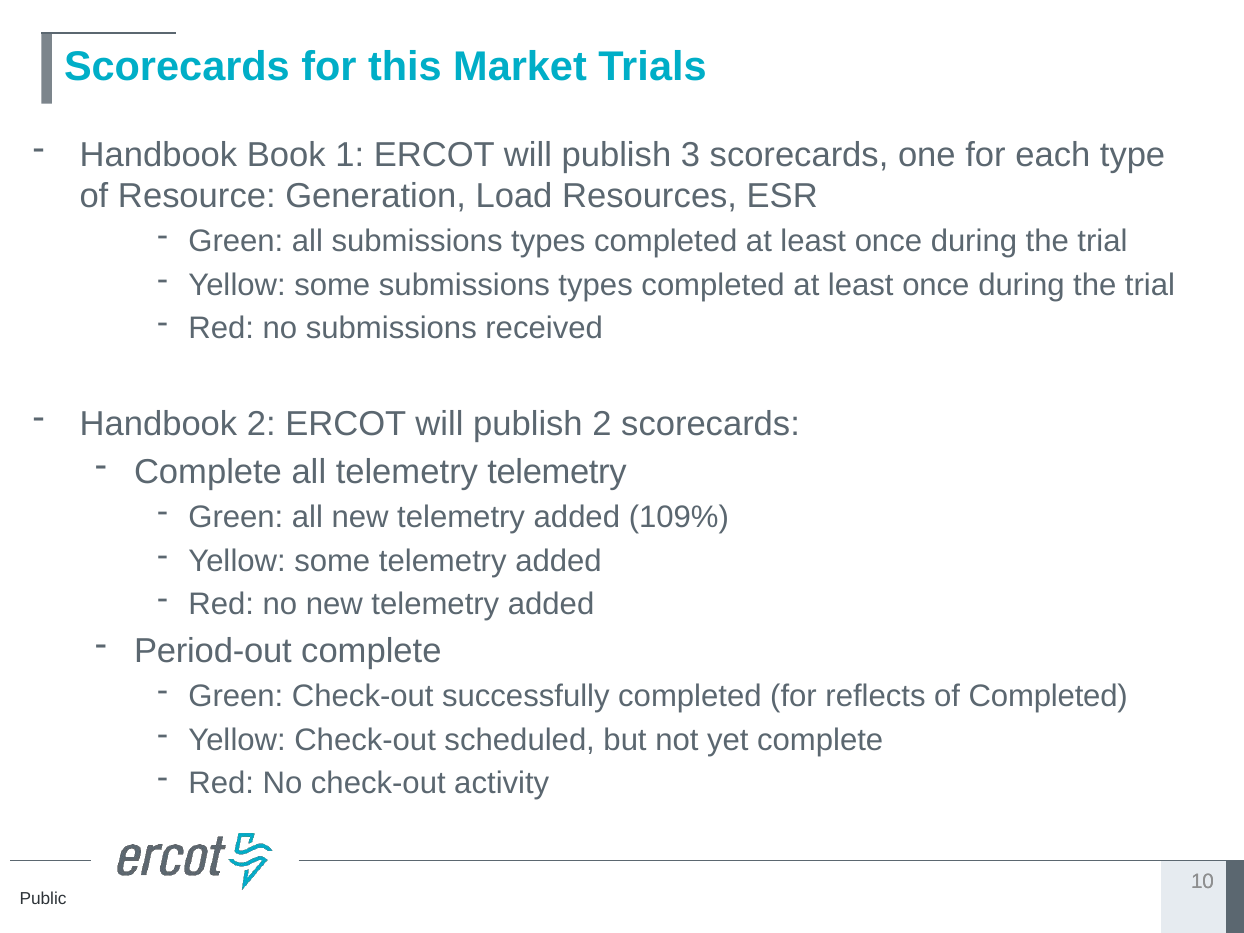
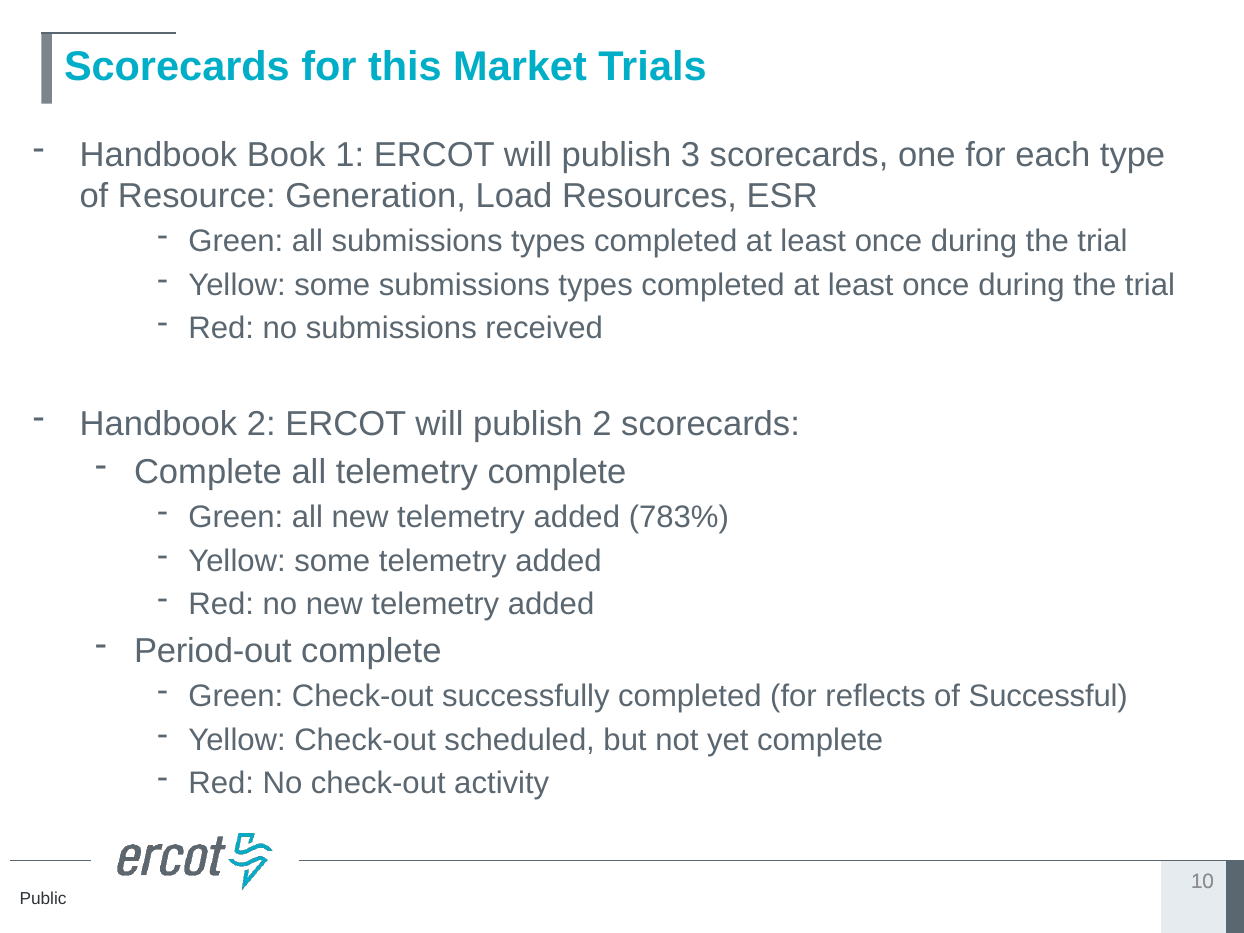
telemetry telemetry: telemetry -> complete (557, 472)
109%: 109% -> 783% (679, 517)
of Completed: Completed -> Successful (1048, 696)
